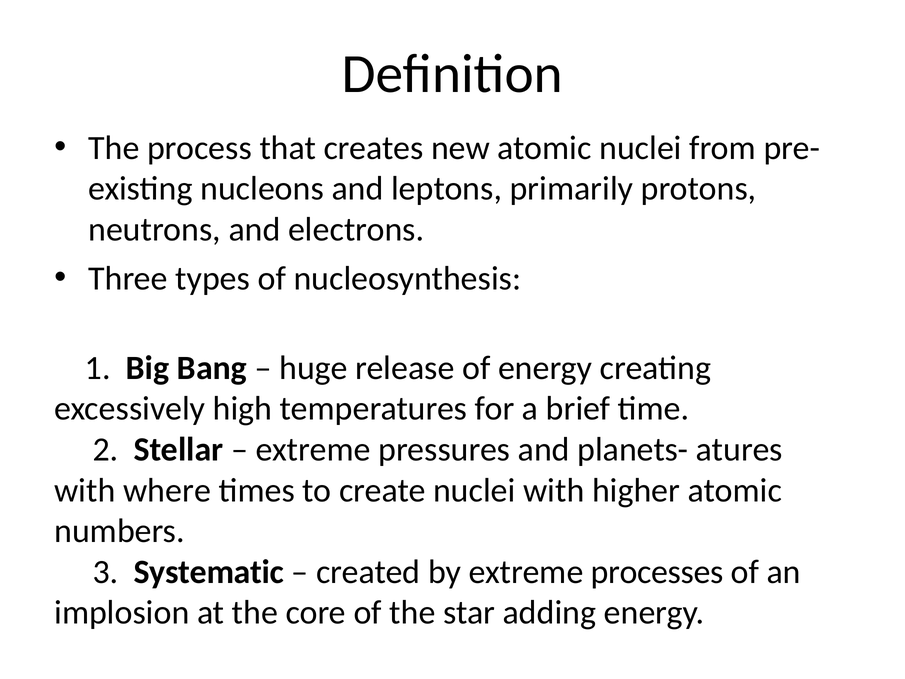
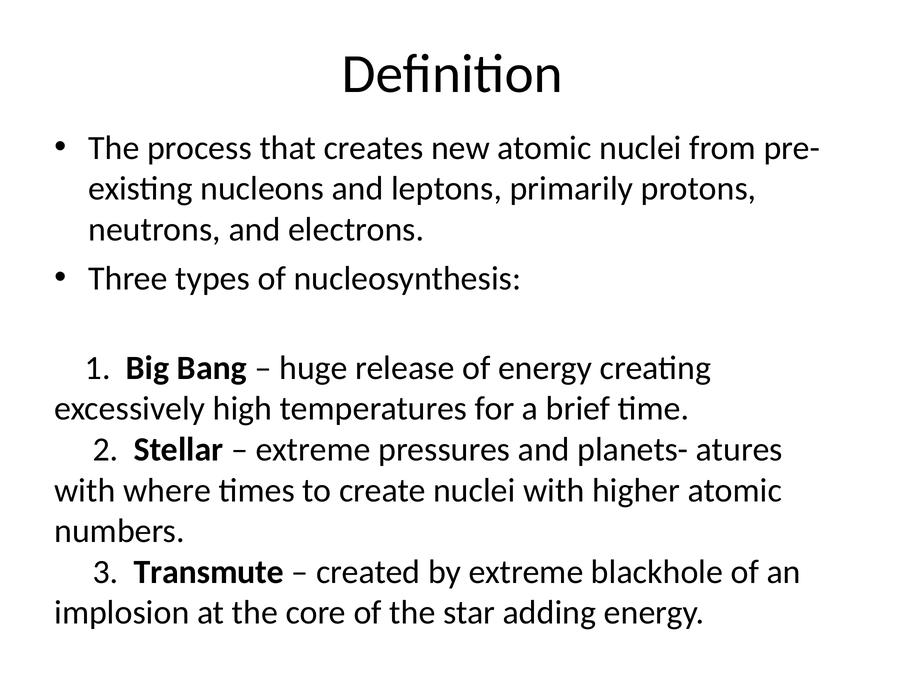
Systematic: Systematic -> Transmute (209, 572)
processes: processes -> blackhole (657, 572)
